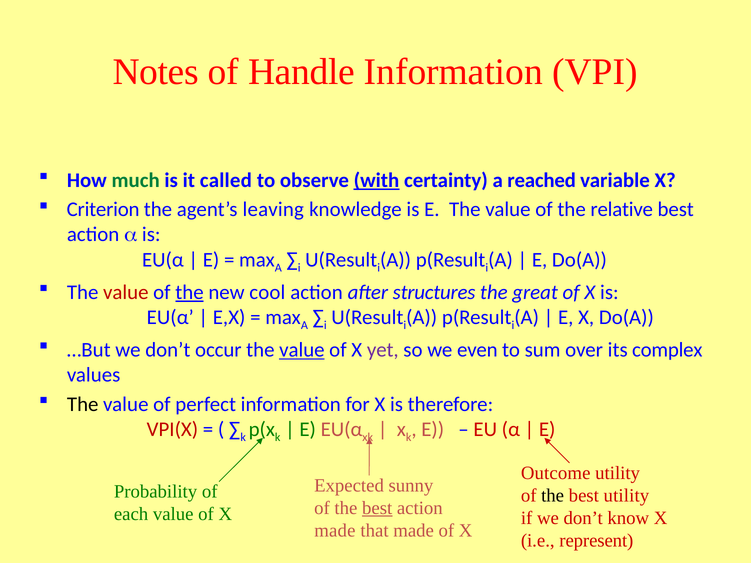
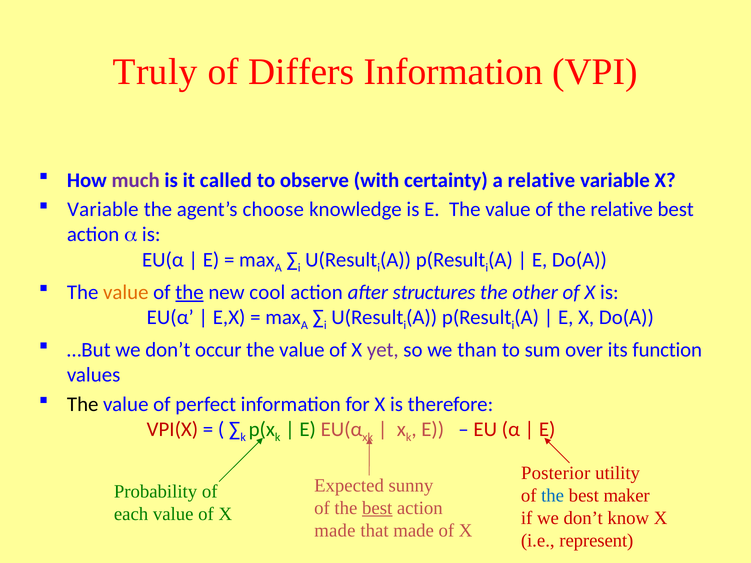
Notes: Notes -> Truly (155, 72)
Handle: Handle -> Differs (301, 72)
much colour: green -> purple (136, 180)
with underline: present -> none (376, 180)
a reached: reached -> relative (541, 180)
Criterion: Criterion -> Variable (103, 210)
leaving: leaving -> choose (273, 210)
value colour: red -> orange (126, 292)
great: great -> other (535, 292)
value underline: present -> none (302, 350)
even: even -> than (477, 350)
complex: complex -> function (667, 350)
Outcome: Outcome -> Posterior (556, 473)
the colour: black -> blue (553, 496)
best utility: utility -> maker (627, 496)
